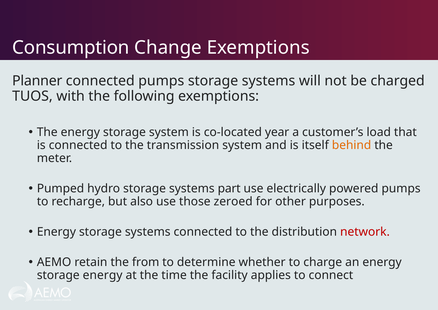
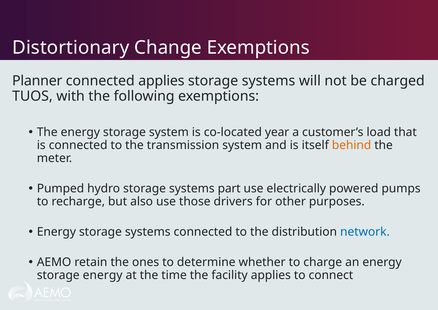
Consumption: Consumption -> Distortionary (71, 48)
connected pumps: pumps -> applies (161, 81)
zeroed: zeroed -> drivers (233, 201)
network colour: red -> blue (365, 232)
from: from -> ones (146, 262)
